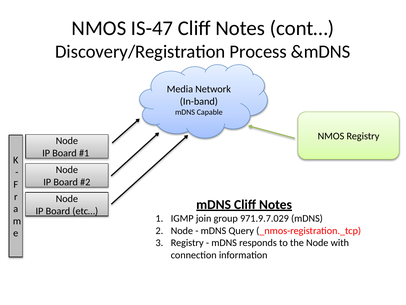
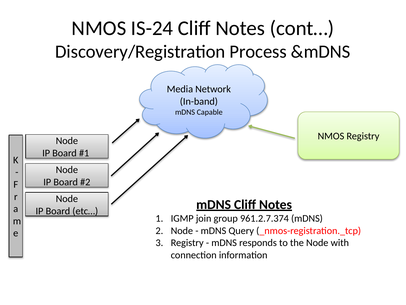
IS-47: IS-47 -> IS-24 (152, 28)
971.9.7.029: 971.9.7.029 -> 961.2.7.374 (264, 218)
